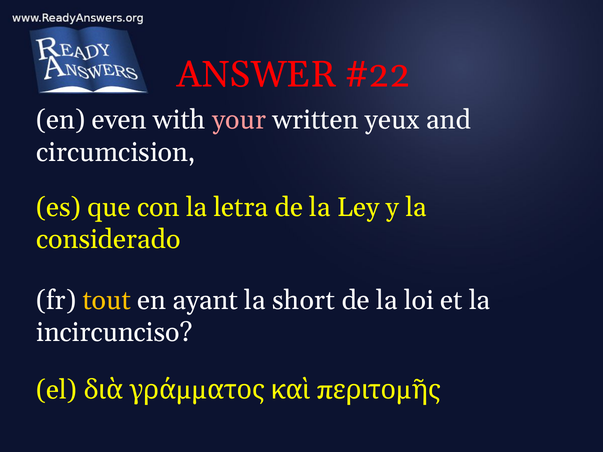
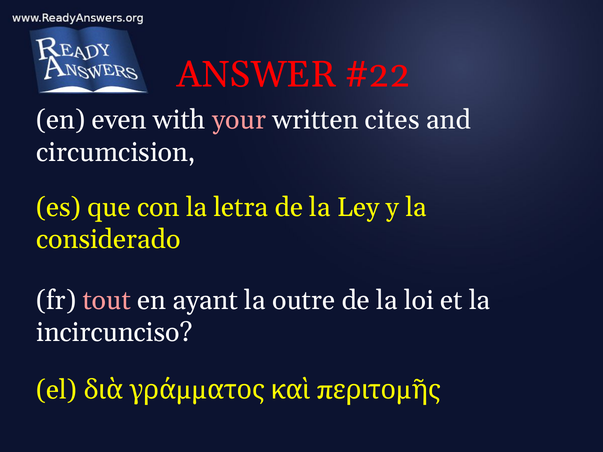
yeux: yeux -> cites (392, 120)
tout colour: yellow -> pink (107, 300)
short: short -> outre (304, 300)
